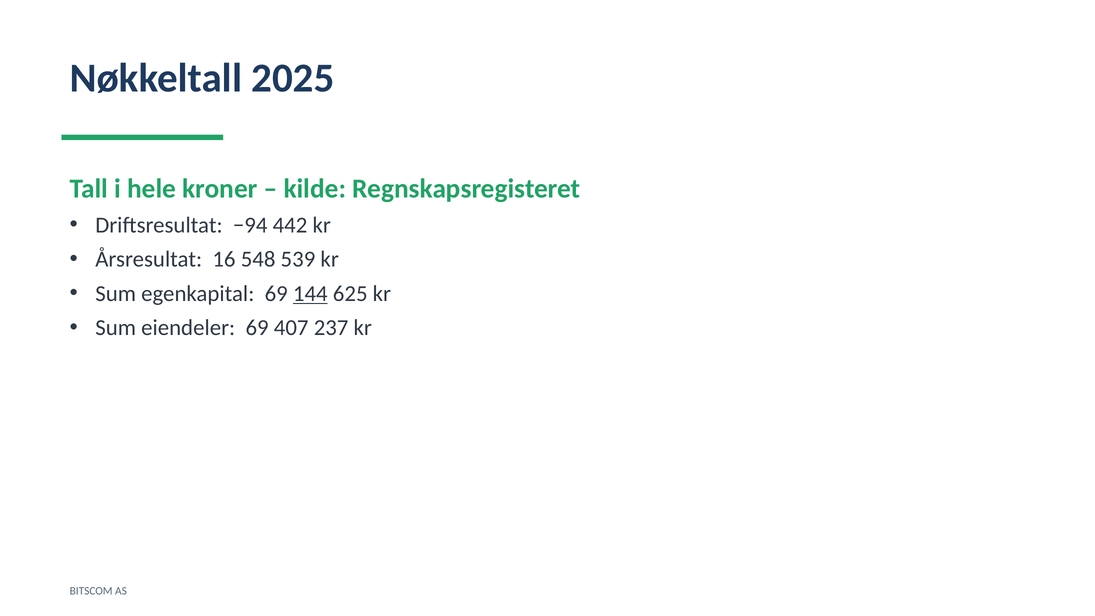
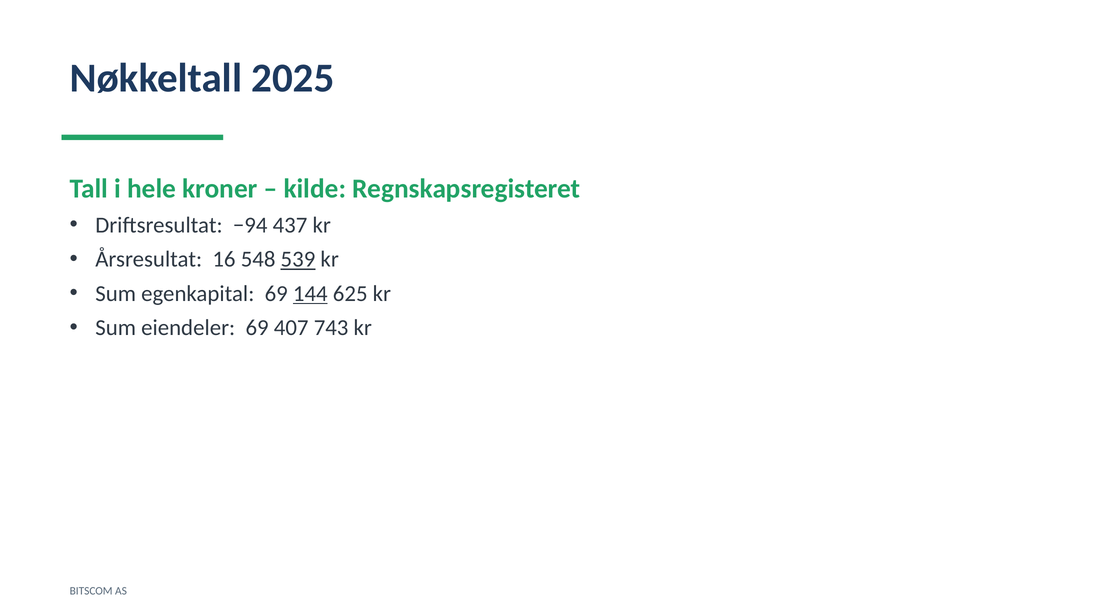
442: 442 -> 437 (290, 225)
539 underline: none -> present (298, 259)
237: 237 -> 743 (331, 328)
